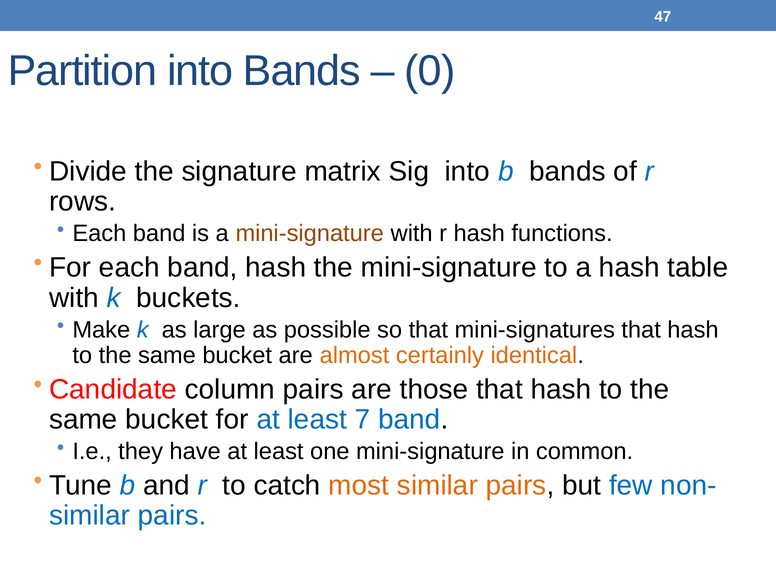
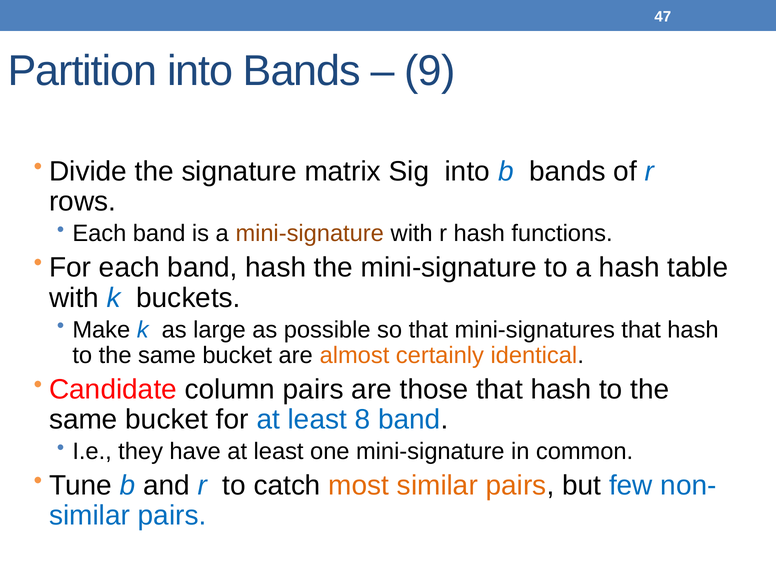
0: 0 -> 9 (430, 71)
7: 7 -> 8 (362, 420)
